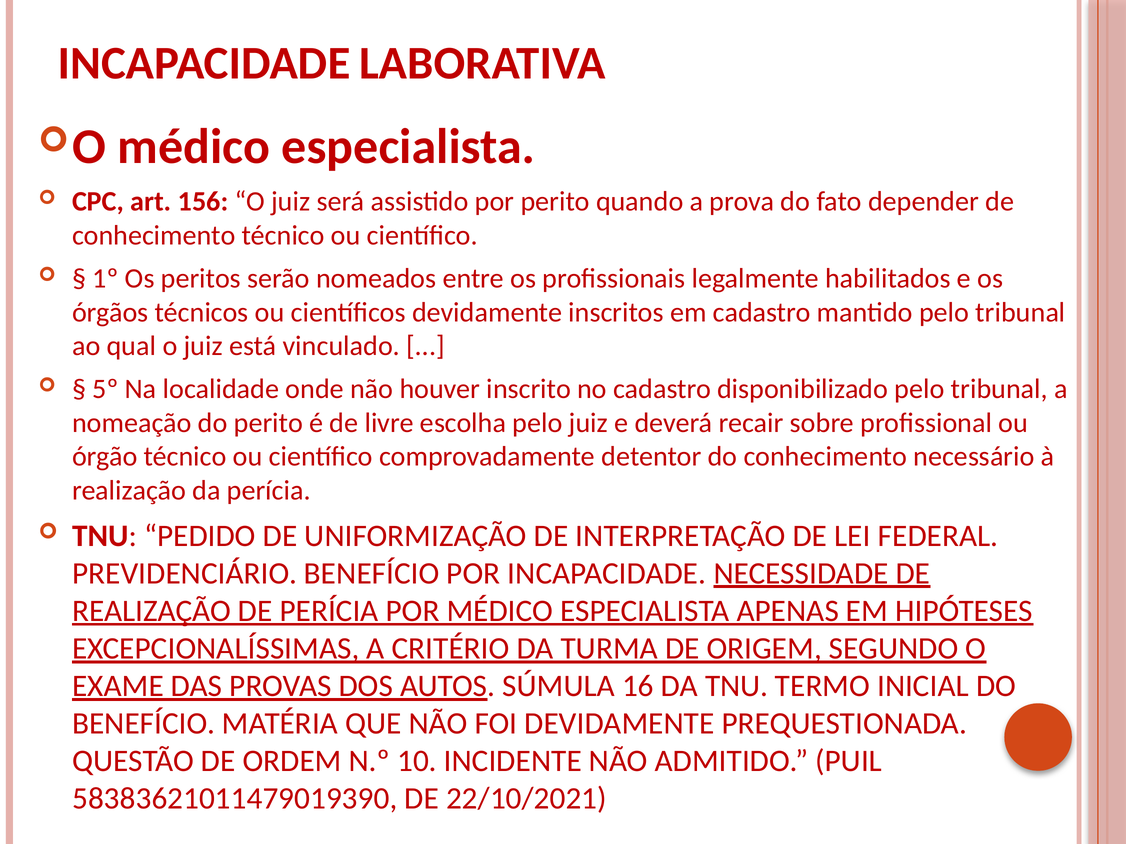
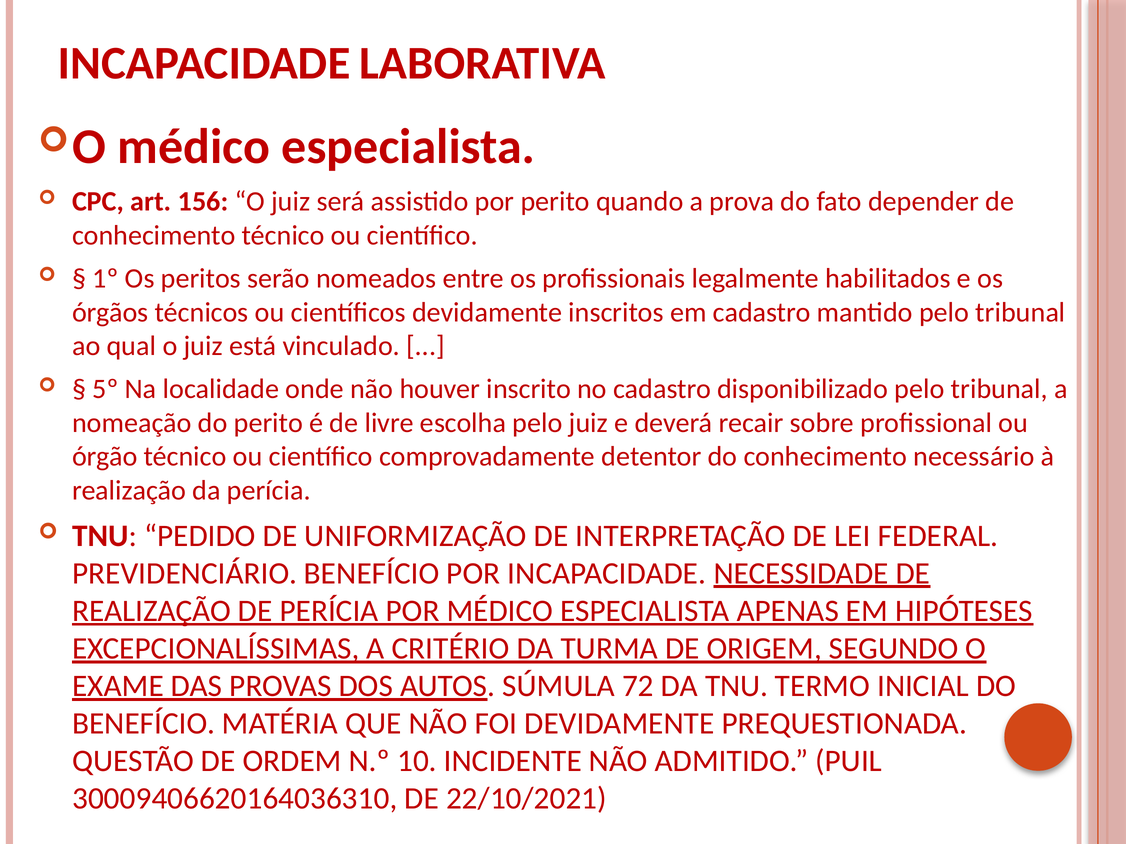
16: 16 -> 72 (638, 686)
58383621011479019390: 58383621011479019390 -> 30009406620164036310 (235, 799)
